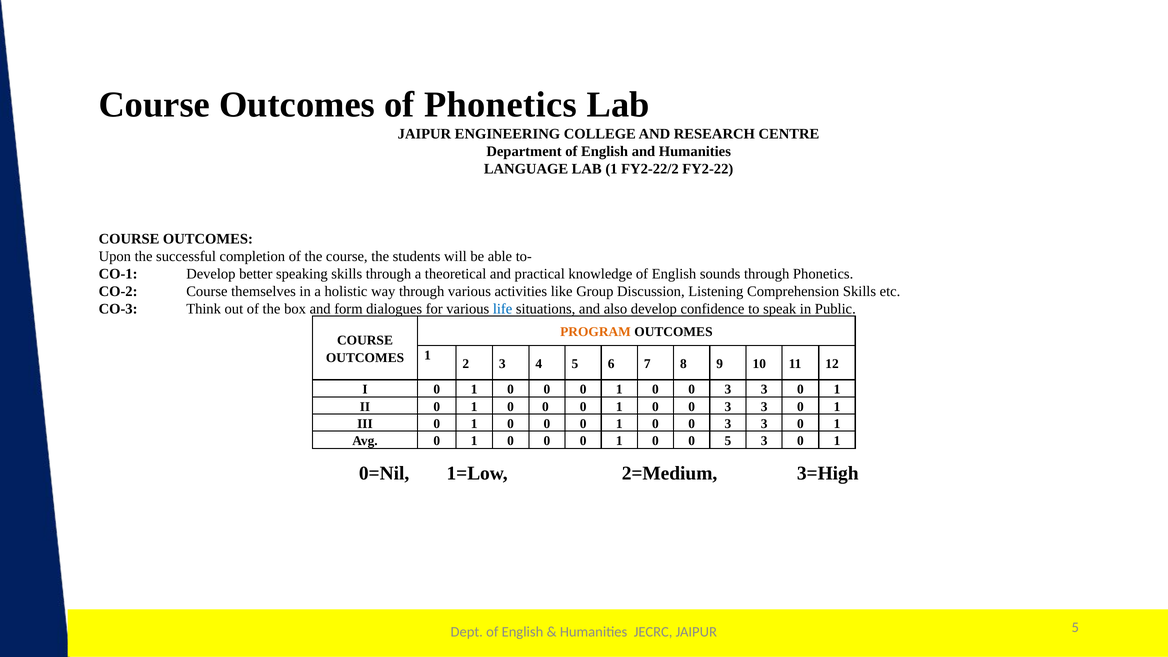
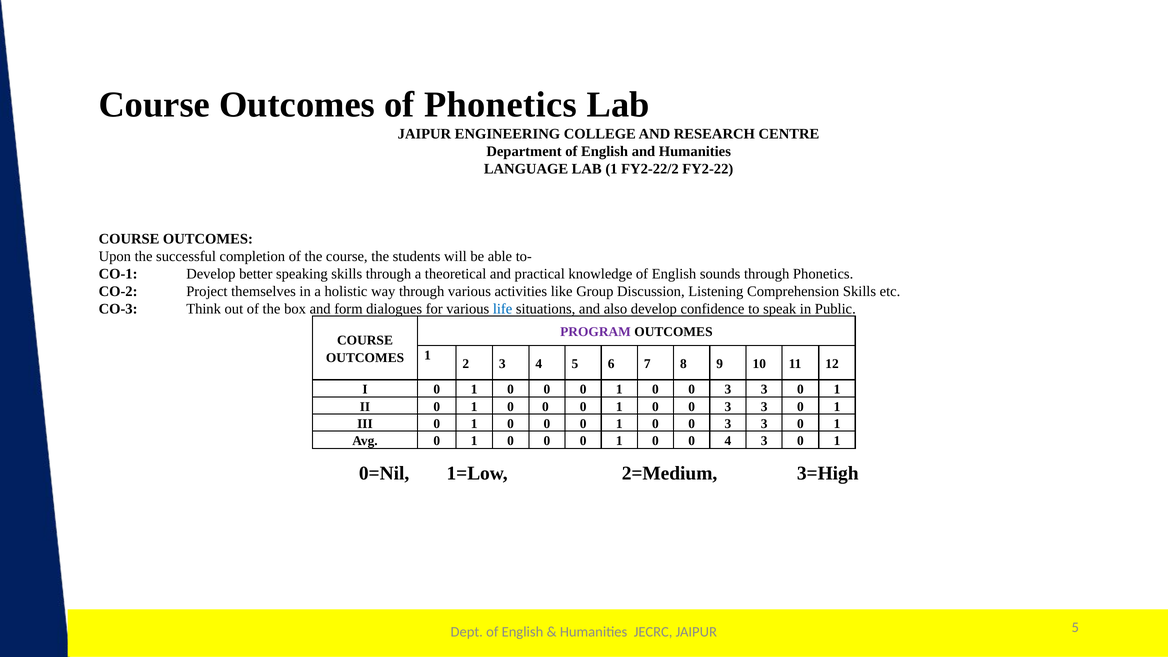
CO-2 Course: Course -> Project (207, 292)
PROGRAM colour: orange -> purple (596, 332)
0 5: 5 -> 4 (728, 441)
